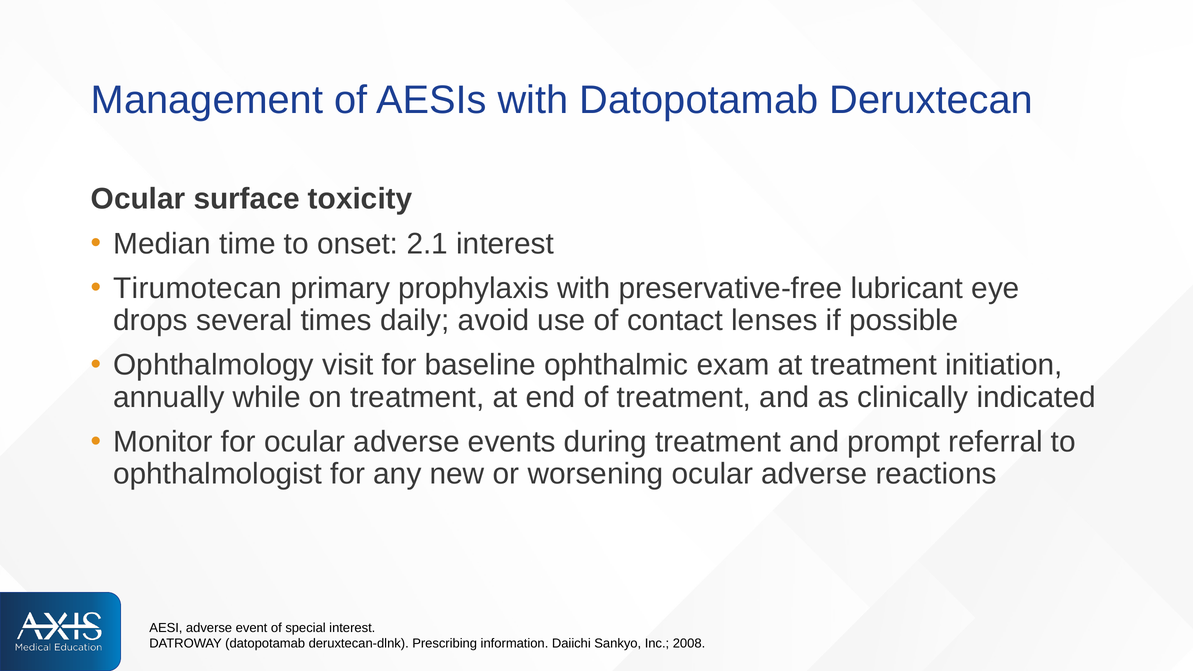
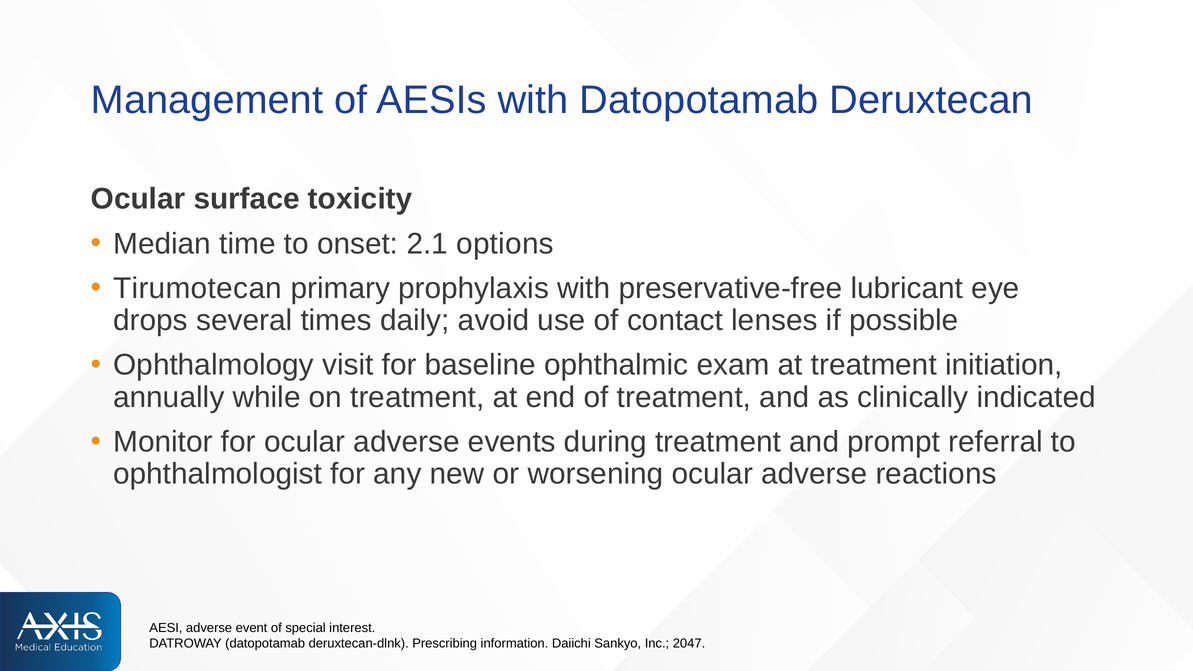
2.1 interest: interest -> options (505, 244)
2008: 2008 -> 2047 (689, 644)
